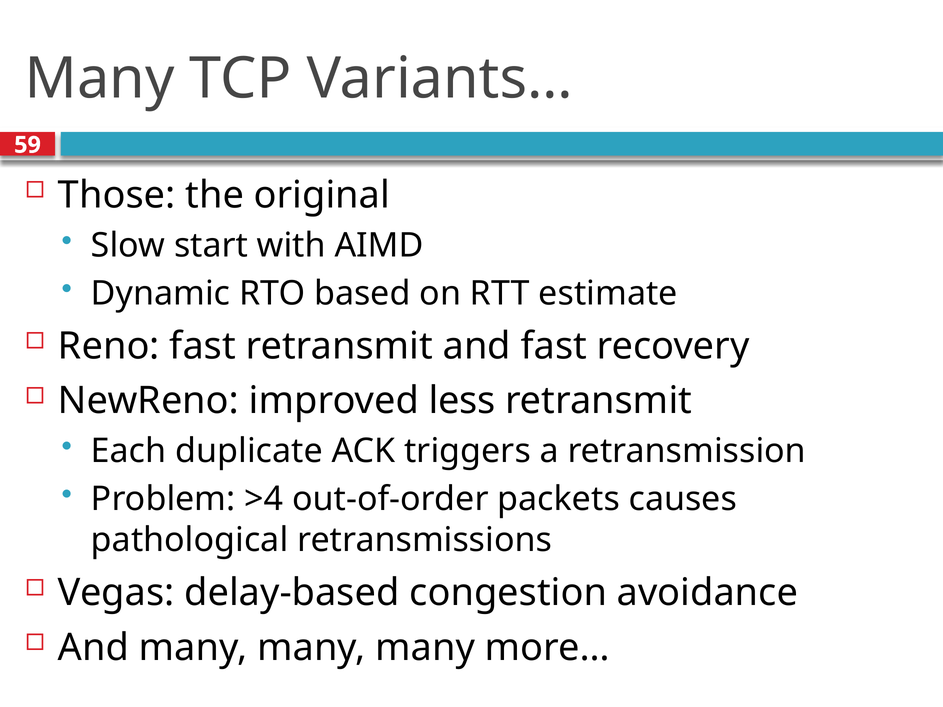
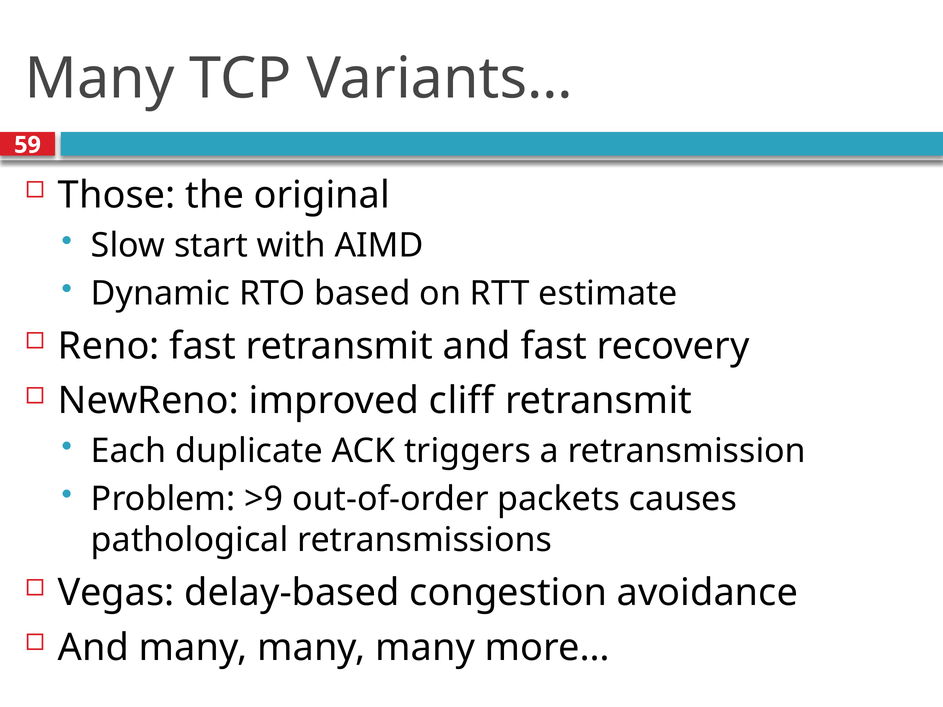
less: less -> cliff (462, 401)
>4: >4 -> >9 (264, 499)
